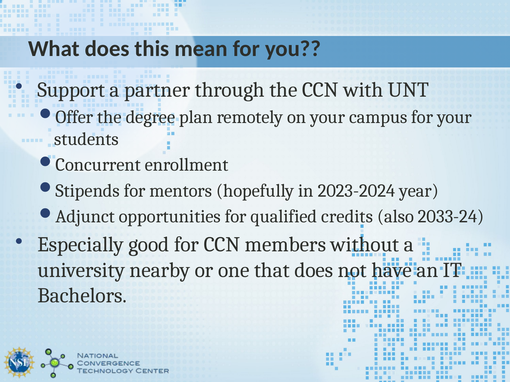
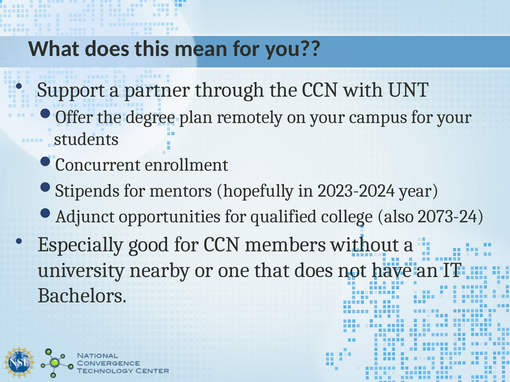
credits: credits -> college (347, 217)
2033-24: 2033-24 -> 2073-24 (451, 217)
